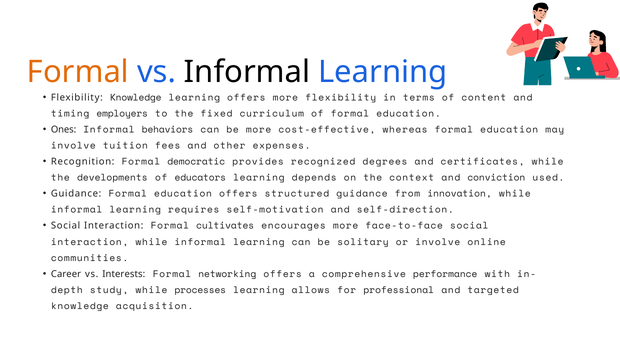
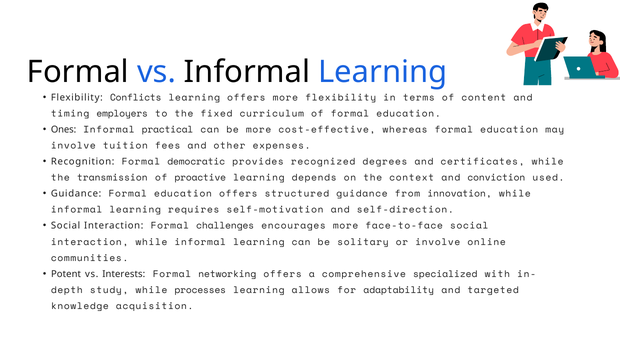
Formal colour: orange -> black (78, 72)
Flexibility Knowledge: Knowledge -> Conflicts (136, 98)
behaviors: behaviors -> practical (168, 130)
developments: developments -> transmission (112, 178)
educators: educators -> proactive (200, 178)
cultivates: cultivates -> challenges (225, 226)
Career: Career -> Potent (66, 274)
performance: performance -> specialized (445, 274)
professional: professional -> adaptability (399, 290)
